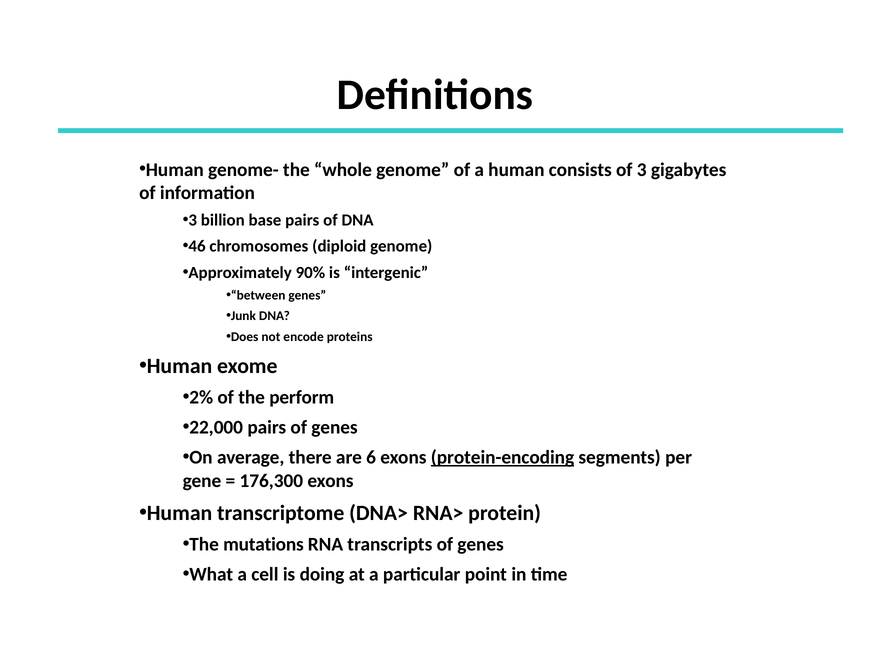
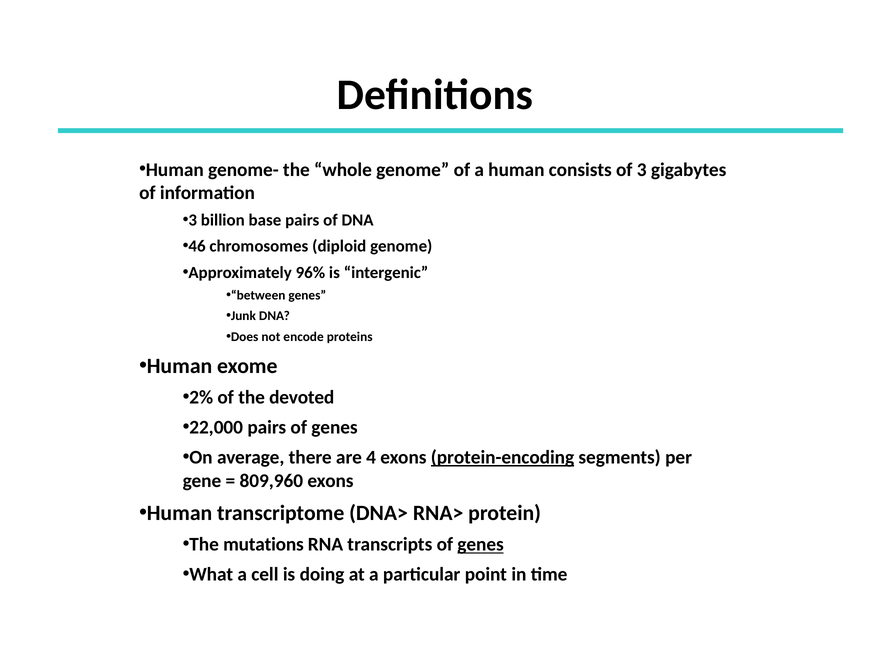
90%: 90% -> 96% (310, 272)
perform: perform -> devoted (302, 397)
6: 6 -> 4 (371, 457)
176,300: 176,300 -> 809,960 (271, 480)
genes underline: none -> present (481, 544)
